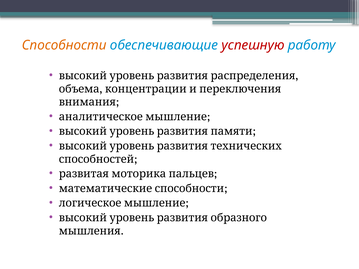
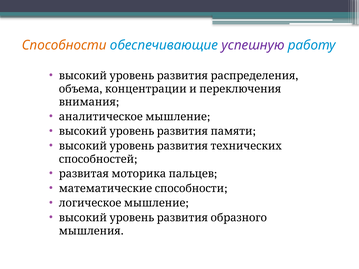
успешную colour: red -> purple (253, 45)
